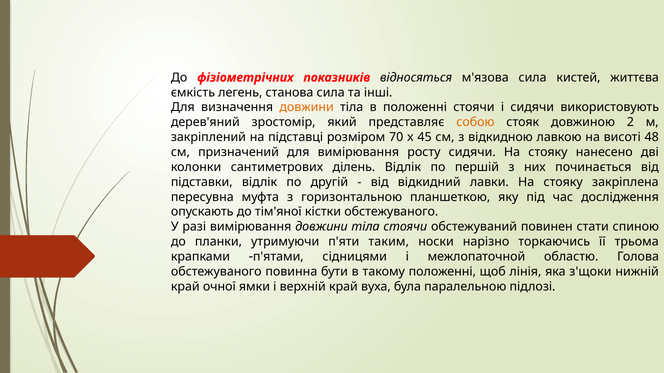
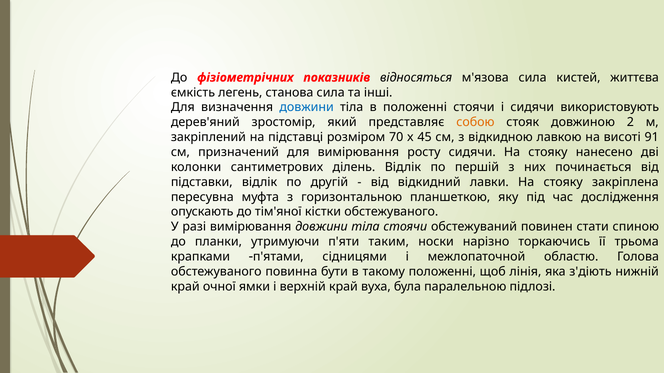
довжини colour: orange -> blue (307, 108)
48: 48 -> 91 (652, 137)
з'щоки: з'щоки -> з'діють (591, 272)
